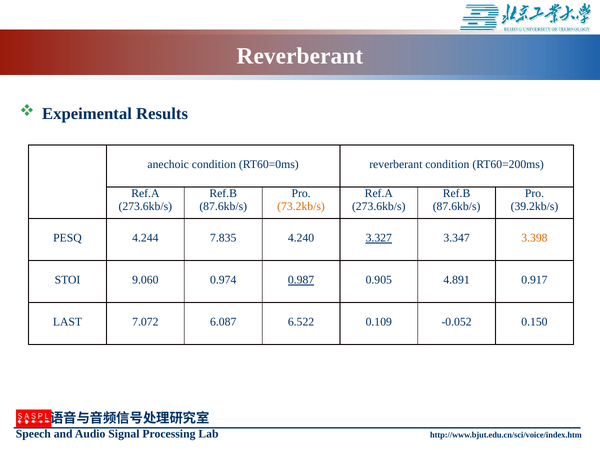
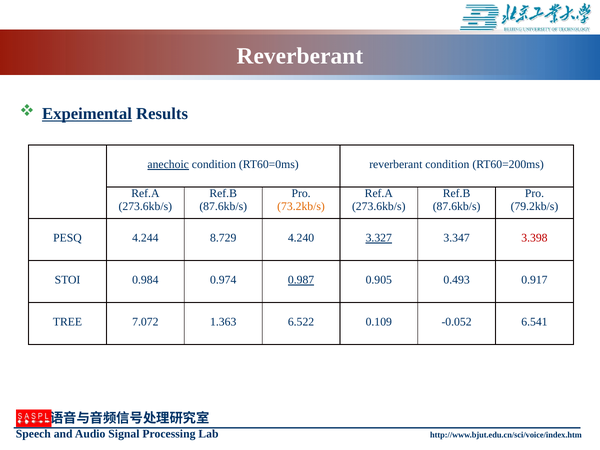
Expeimental underline: none -> present (87, 114)
anechoic underline: none -> present (168, 164)
39.2kb/s: 39.2kb/s -> 79.2kb/s (534, 206)
7.835: 7.835 -> 8.729 (223, 238)
3.398 colour: orange -> red (534, 238)
9.060: 9.060 -> 0.984 (145, 280)
4.891: 4.891 -> 0.493 (457, 280)
LAST: LAST -> TREE (67, 322)
6.087: 6.087 -> 1.363 (223, 322)
0.150: 0.150 -> 6.541 (534, 322)
